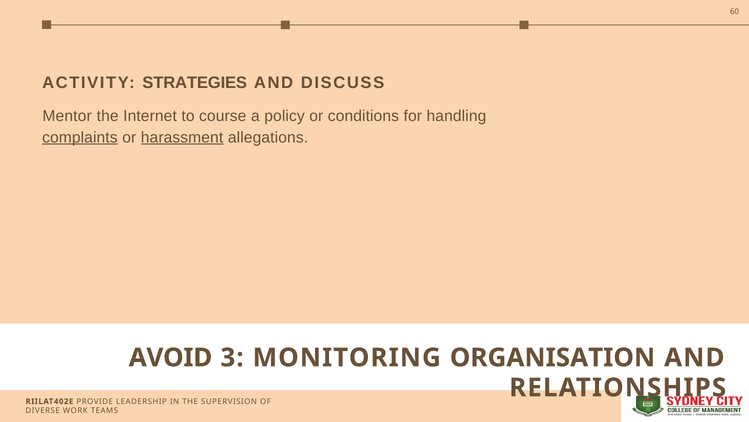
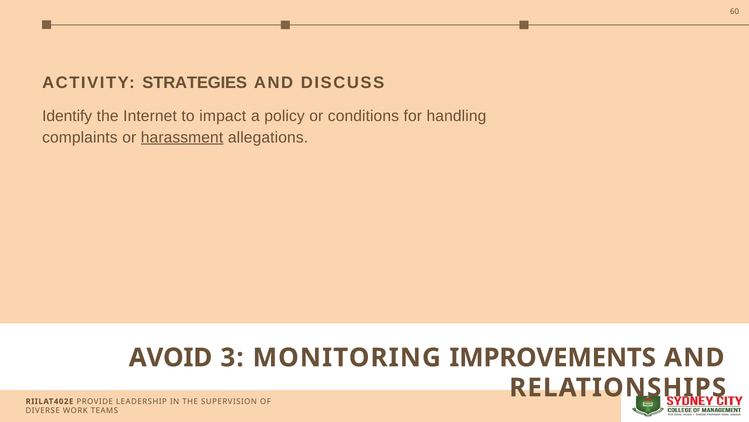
Mentor: Mentor -> Identify (67, 116)
course: course -> impact (223, 116)
complaints underline: present -> none (80, 137)
ORGANISATION: ORGANISATION -> IMPROVEMENTS (553, 357)
